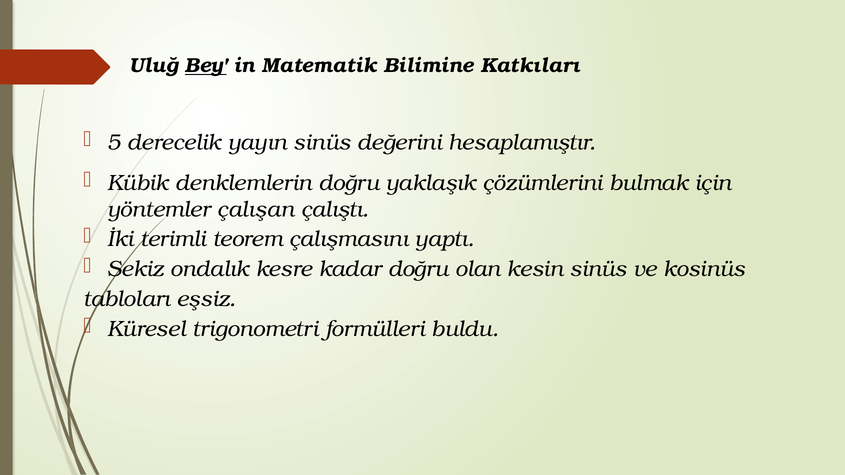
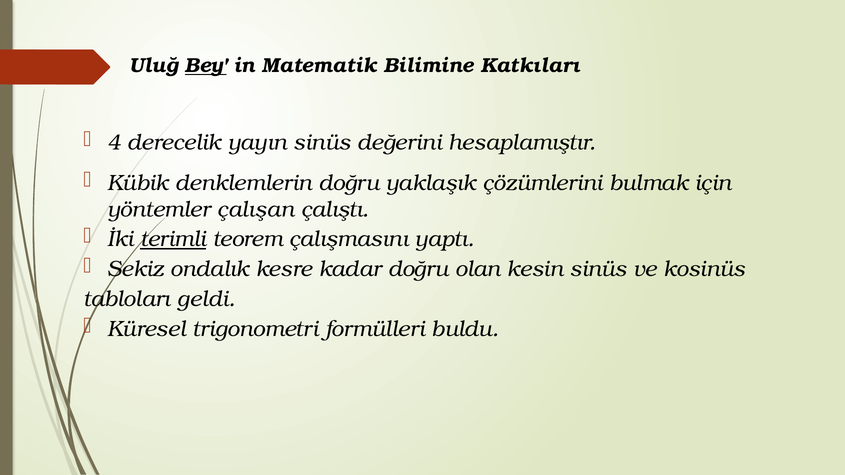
5: 5 -> 4 (114, 142)
terimli underline: none -> present (173, 239)
eşsiz: eşsiz -> geldi (206, 299)
